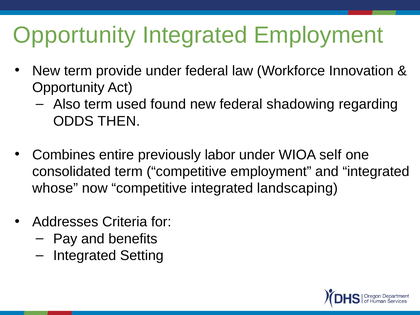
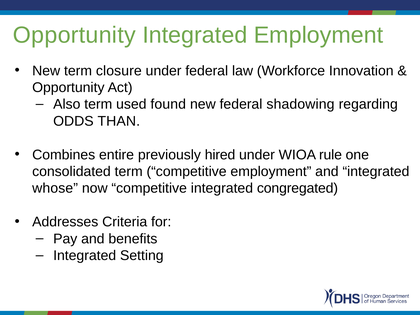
provide: provide -> closure (119, 71)
THEN: THEN -> THAN (119, 121)
labor: labor -> hired (220, 155)
self: self -> rule (330, 155)
landscaping: landscaping -> congregated (297, 188)
